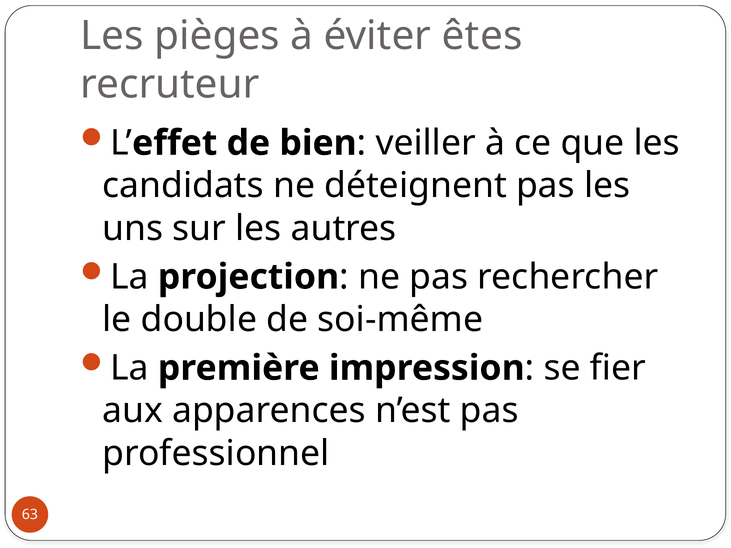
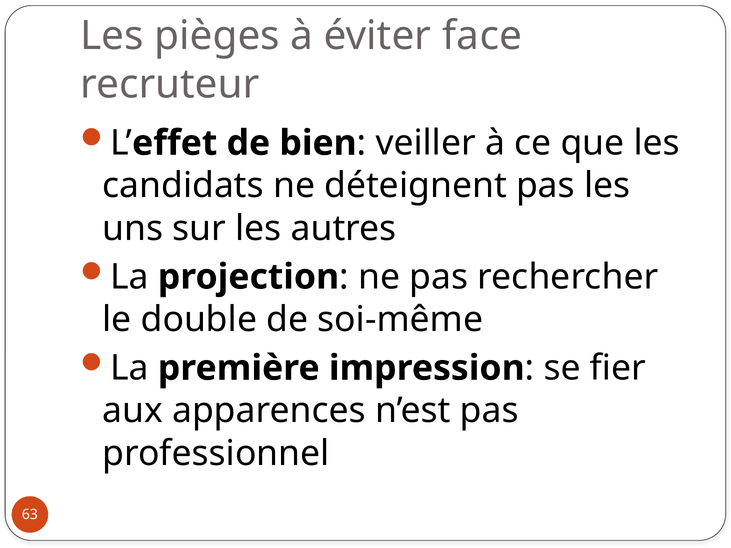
êtes: êtes -> face (482, 36)
